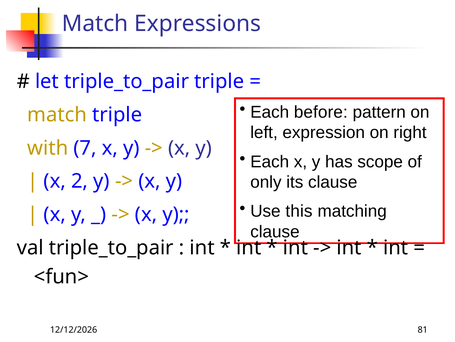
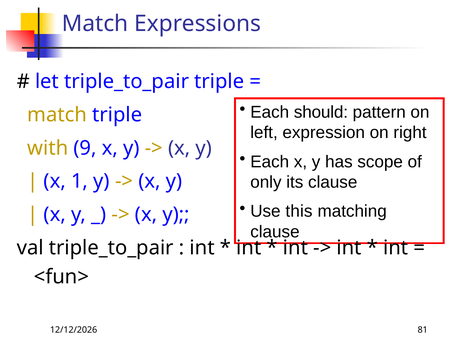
before: before -> should (321, 112)
7: 7 -> 9 (85, 148)
2: 2 -> 1 (80, 181)
